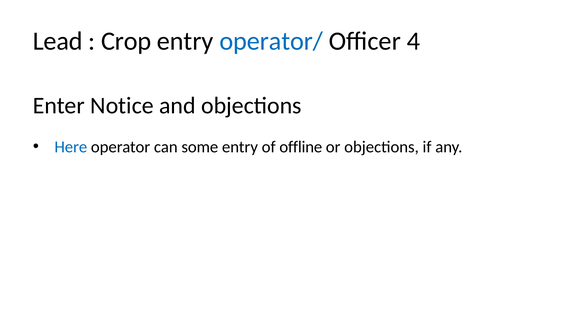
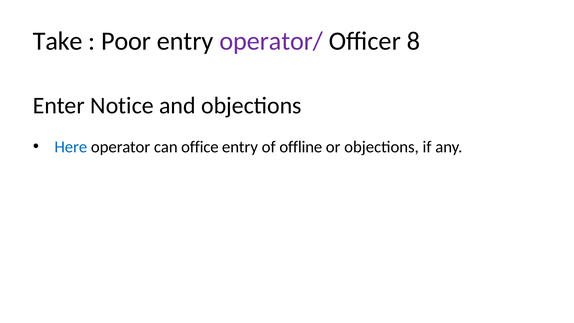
Lead: Lead -> Take (58, 41)
Crop: Crop -> Poor (126, 41)
operator/ colour: blue -> purple (271, 41)
4: 4 -> 8 (414, 41)
some: some -> office (200, 147)
